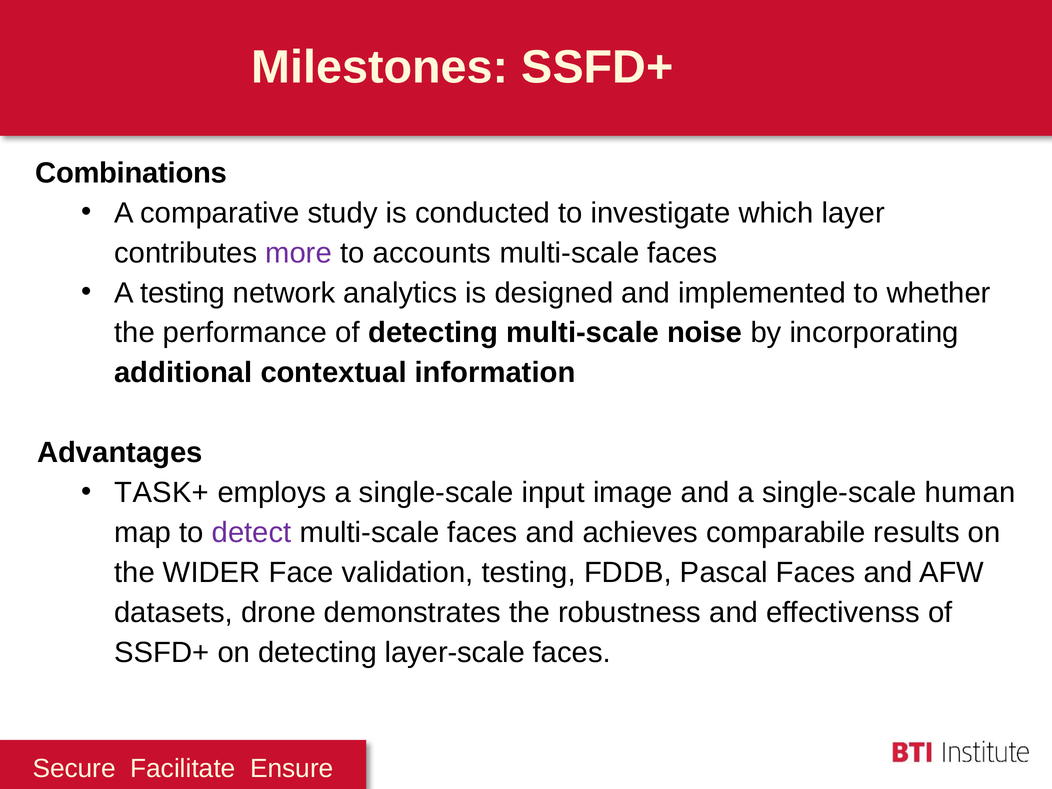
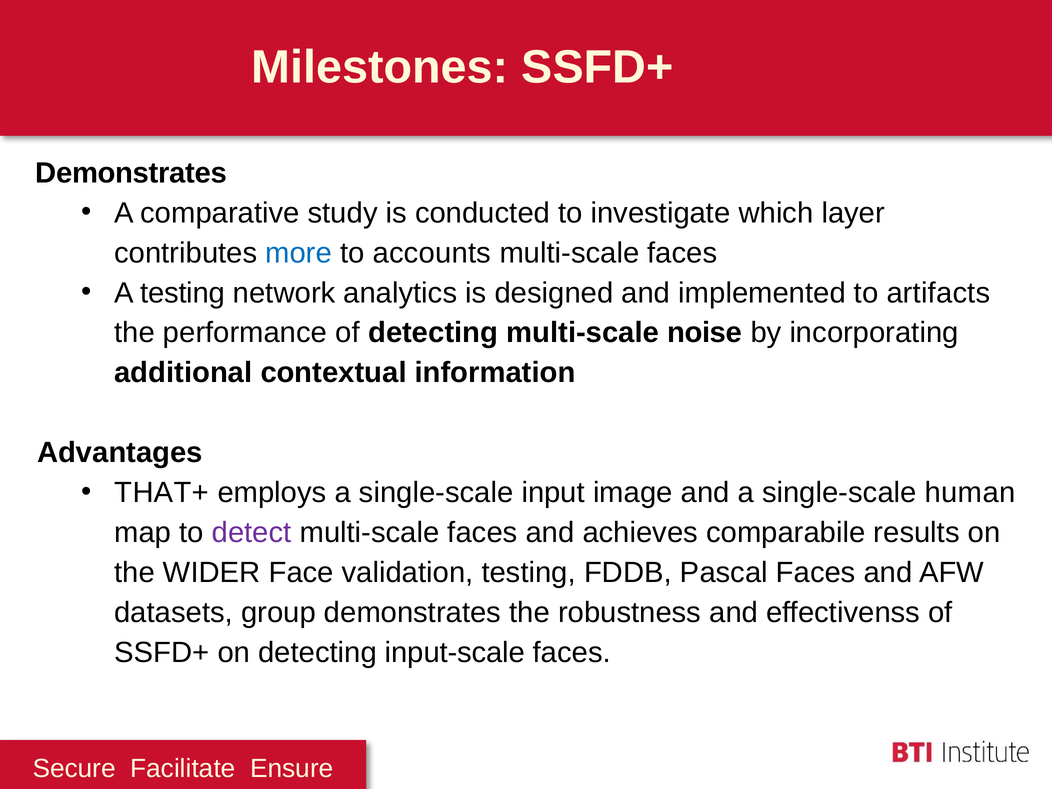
Combinations: Combinations -> Demonstrates (131, 173)
more colour: purple -> blue (299, 253)
whether: whether -> artifacts (938, 293)
TASK+: TASK+ -> THAT+ (162, 493)
drone: drone -> group (278, 613)
layer-scale: layer-scale -> input-scale (455, 653)
